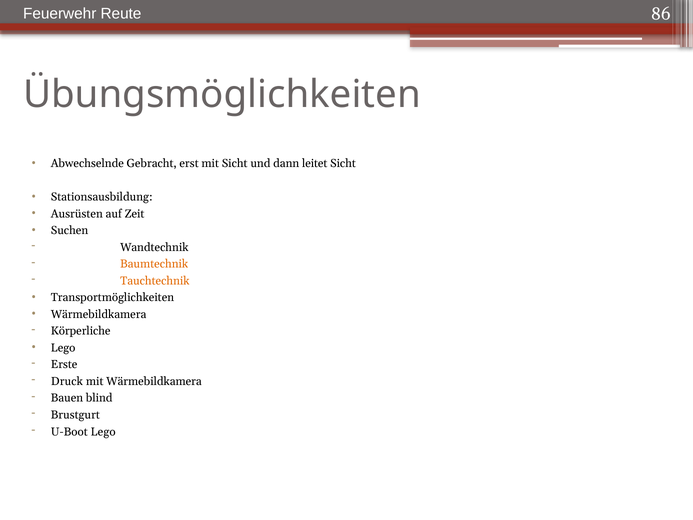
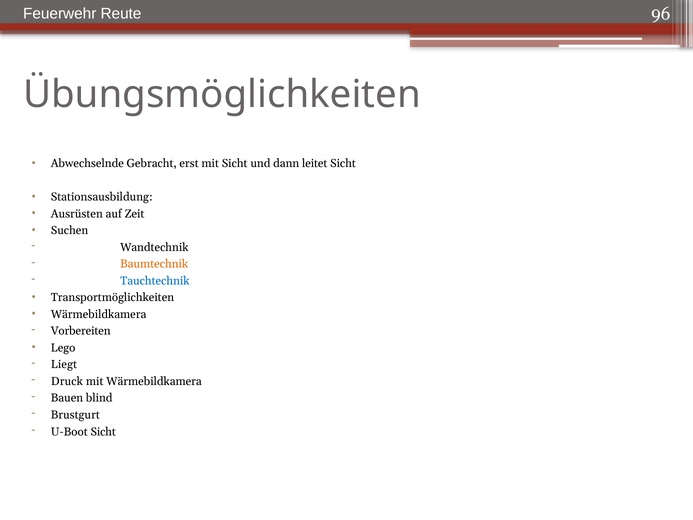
86: 86 -> 96 (661, 14)
Tauchtechnik colour: orange -> blue (155, 281)
Körperliche: Körperliche -> Vorbereiten (81, 331)
Erste: Erste -> Liegt (64, 364)
U-Boot Lego: Lego -> Sicht (103, 431)
